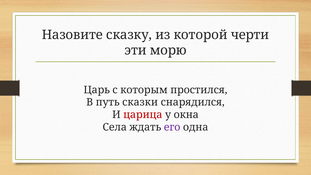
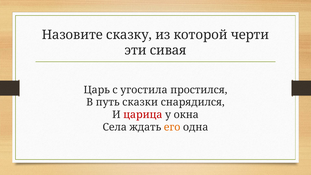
морю: морю -> сивая (168, 50)
которым: которым -> угостила (144, 90)
его colour: purple -> orange (172, 127)
